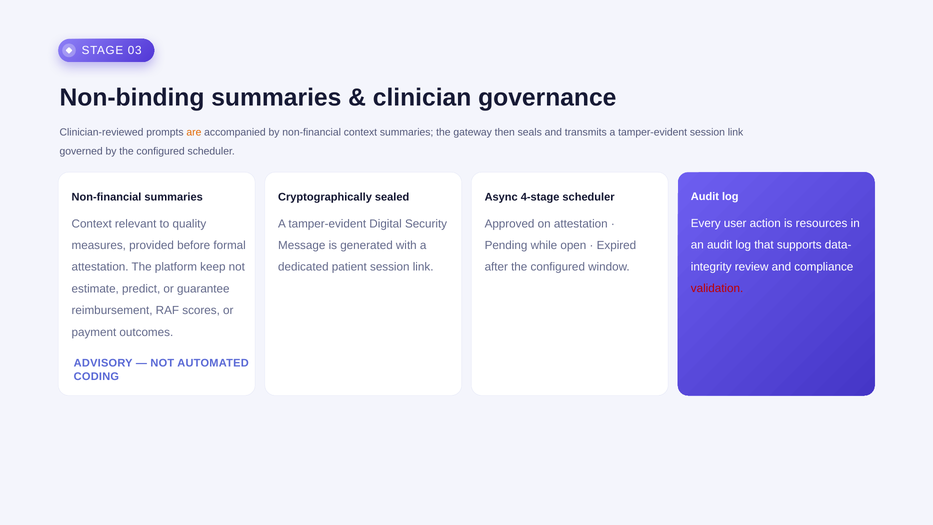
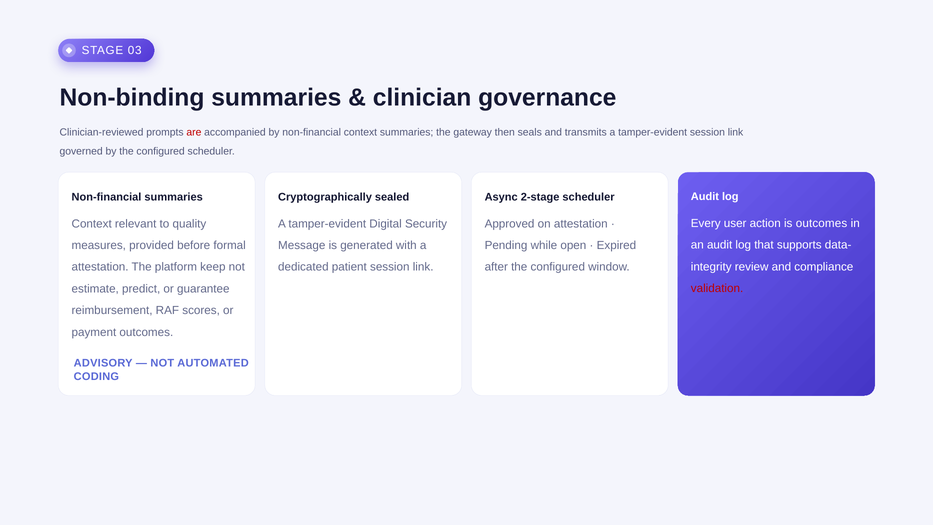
are colour: orange -> red (194, 132)
4-stage: 4-stage -> 2-stage (540, 197)
is resources: resources -> outcomes (822, 223)
